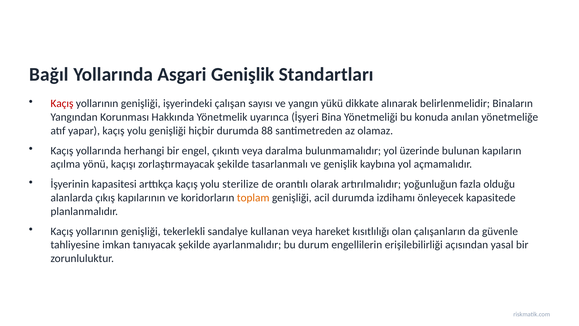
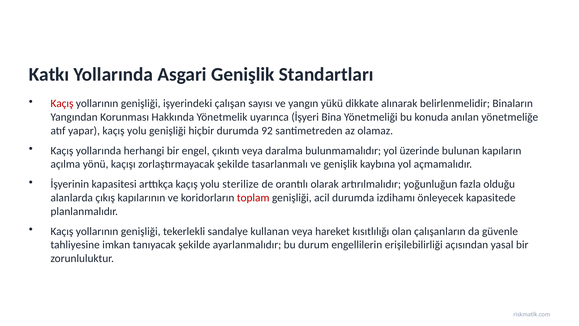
Bağıl: Bağıl -> Katkı (49, 74)
88: 88 -> 92 (267, 131)
toplam colour: orange -> red (253, 198)
